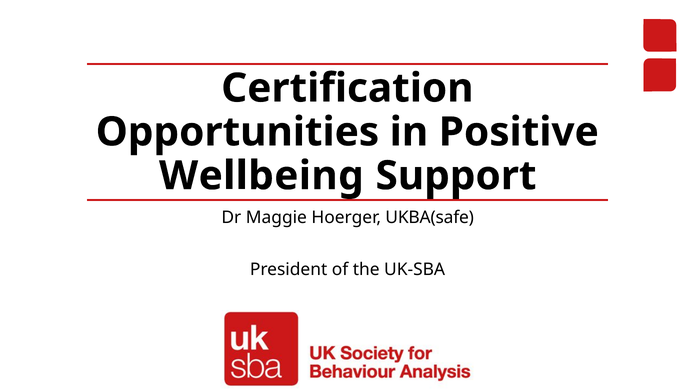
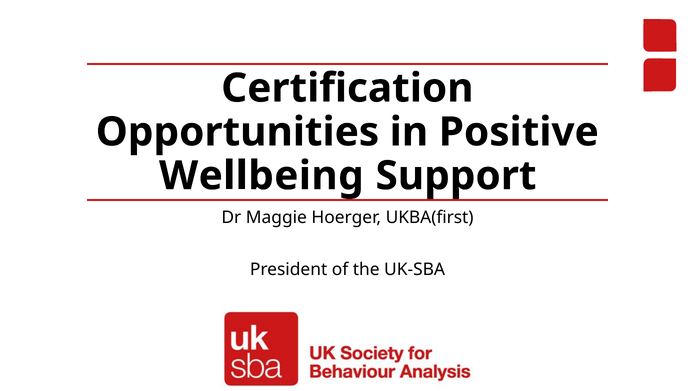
UKBA(safe: UKBA(safe -> UKBA(first (430, 217)
